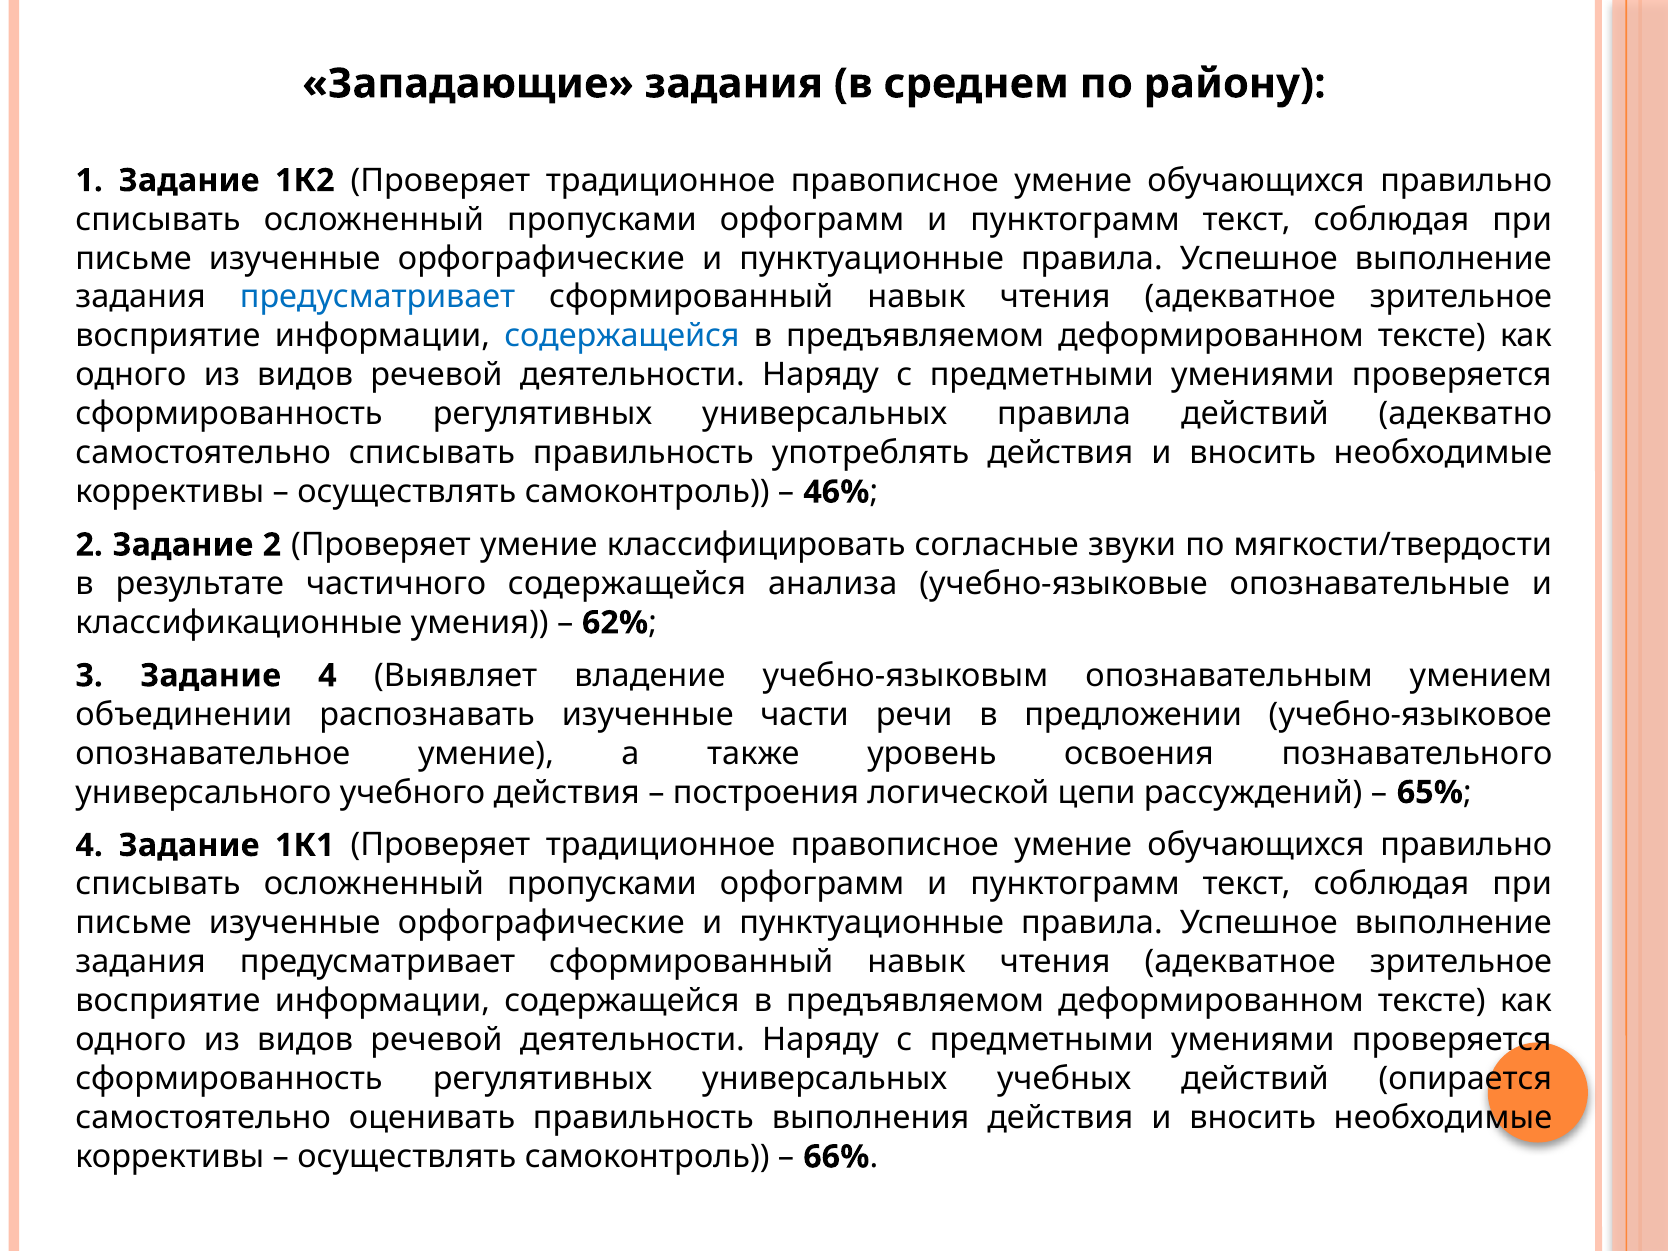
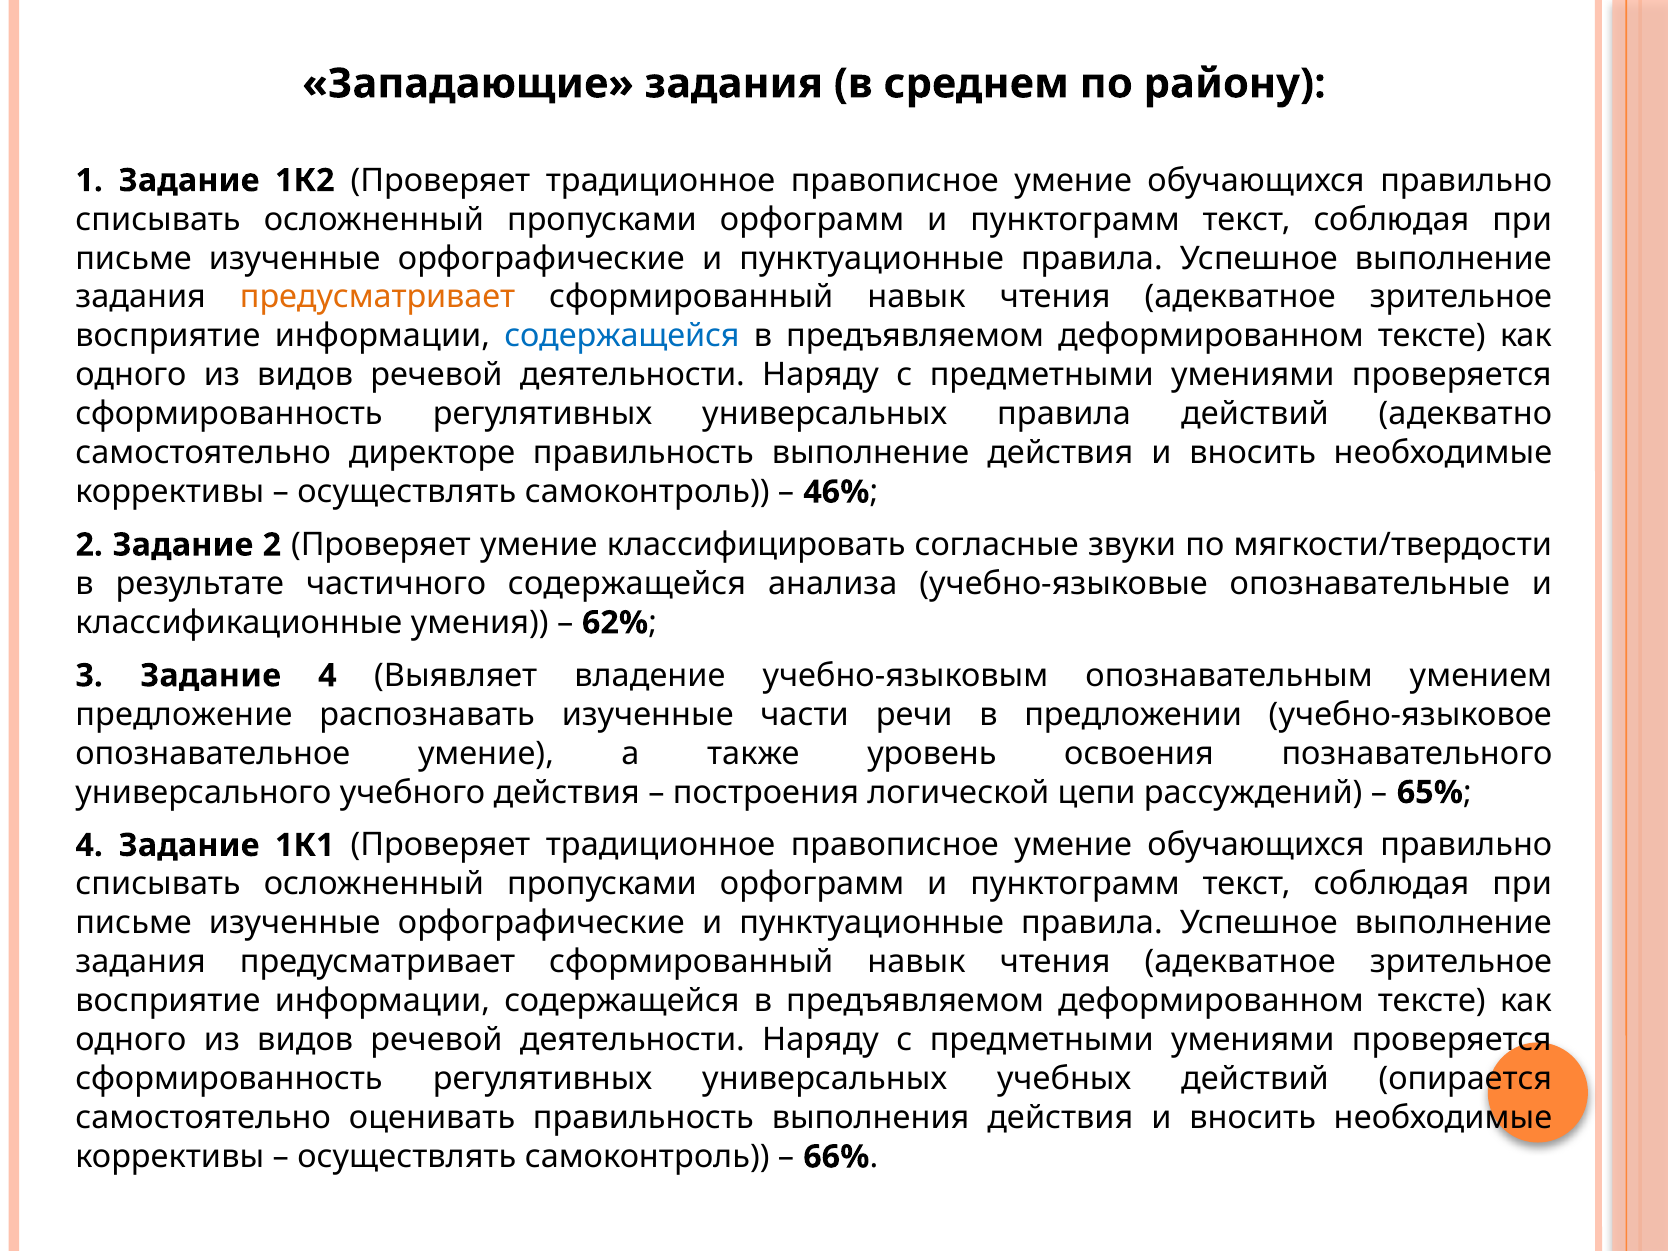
предусматривает colour: blue -> orange (378, 297)
самостоятельно списывать: списывать -> директоре (432, 453)
правильность употреблять: употреблять -> выполнение (871, 453)
объединении: объединении -> предложение (184, 715)
